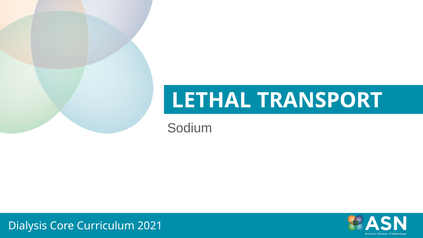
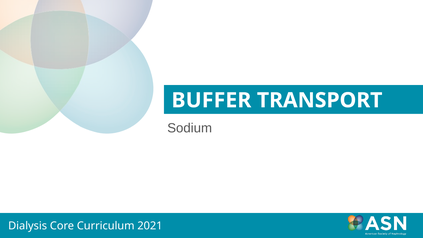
LETHAL: LETHAL -> BUFFER (211, 100)
